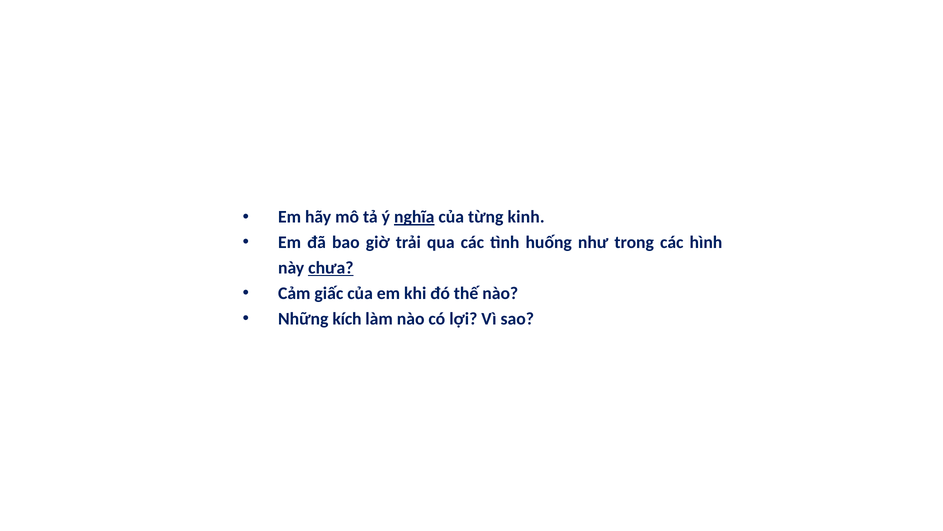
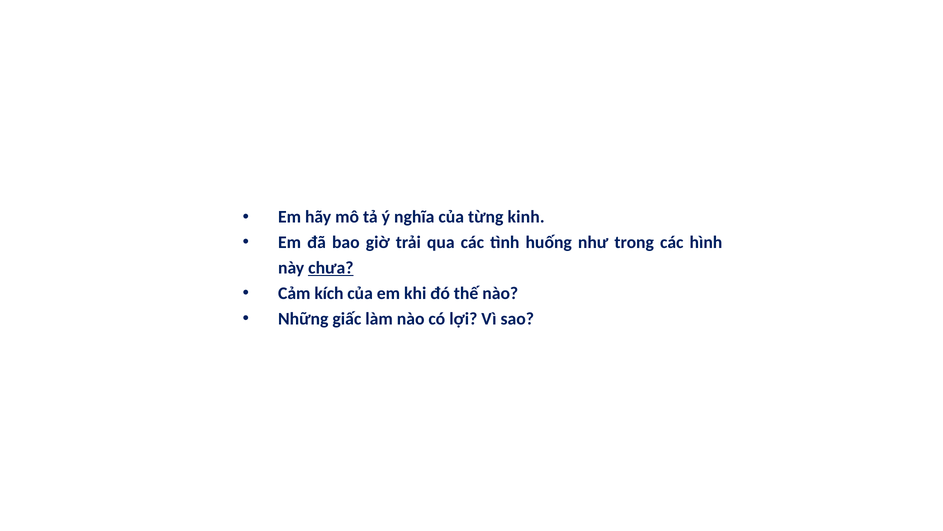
nghĩa underline: present -> none (414, 217)
giấc: giấc -> kích (329, 293)
kích: kích -> giấc (347, 319)
